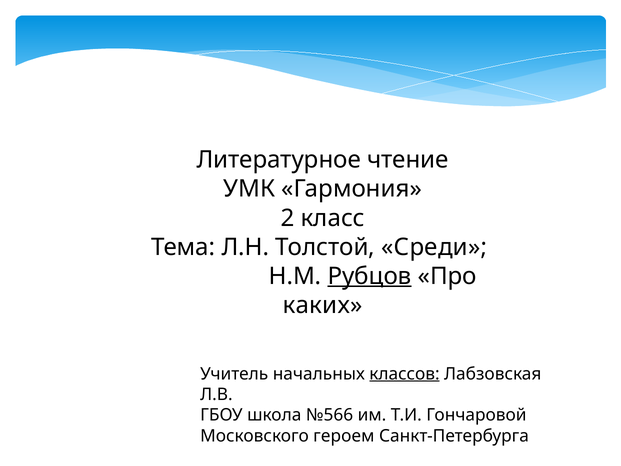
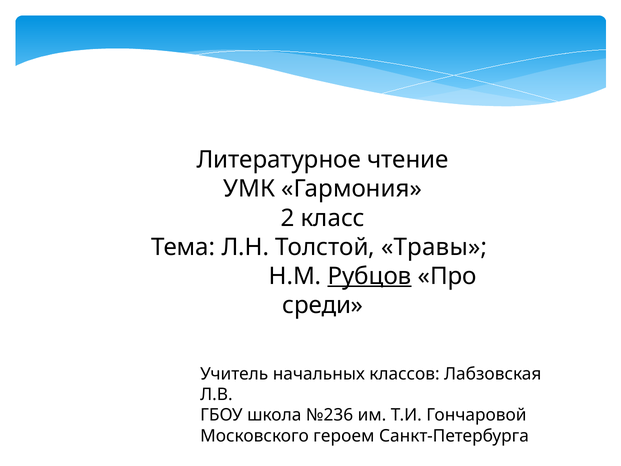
Среди: Среди -> Травы (434, 247)
каких: каких -> среди (323, 305)
классов underline: present -> none (404, 374)
№566: №566 -> №236 (330, 415)
